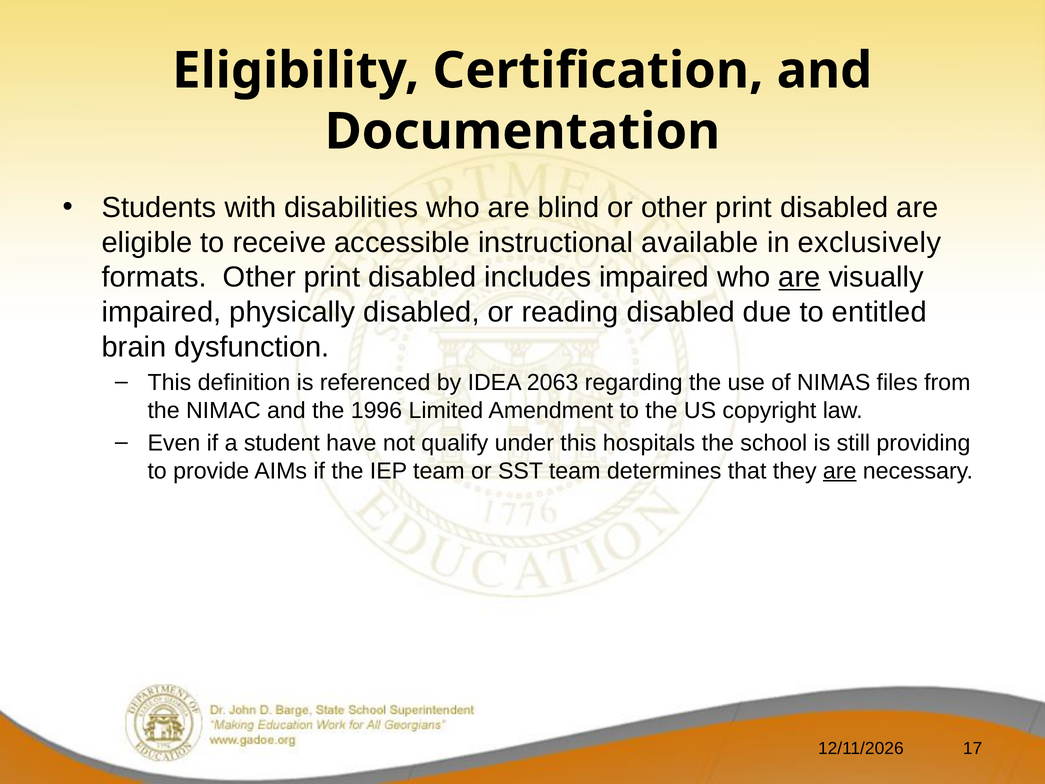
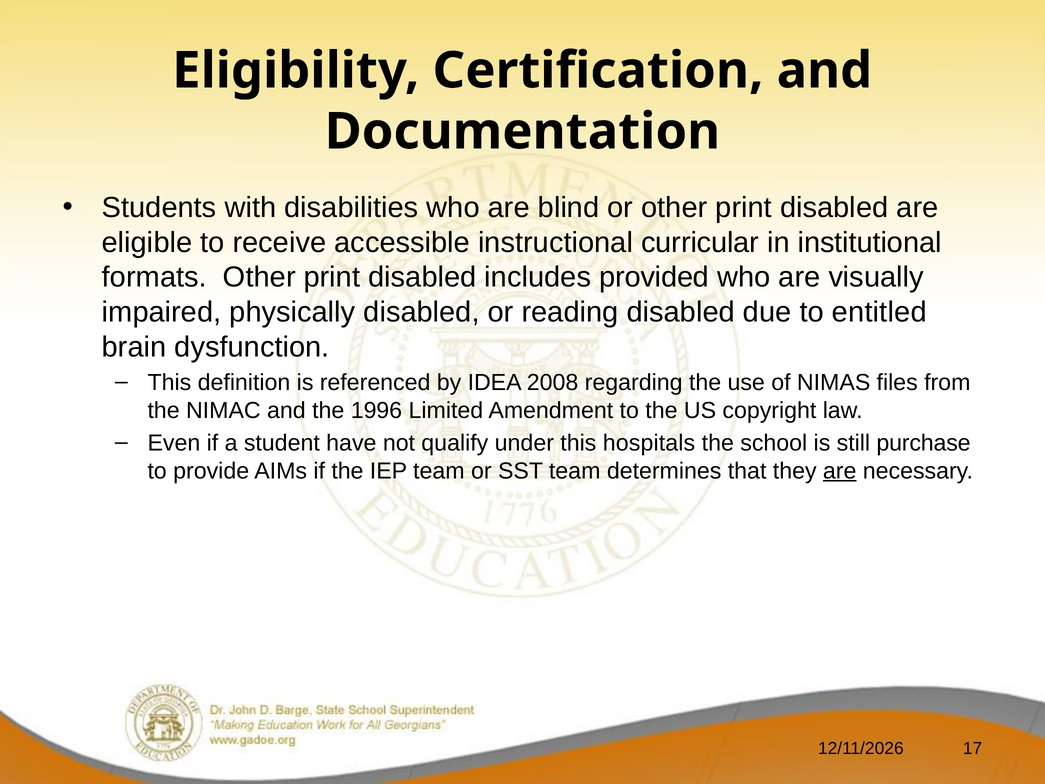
available: available -> curricular (700, 242)
exclusively: exclusively -> institutional (870, 242)
includes impaired: impaired -> provided (654, 277)
are underline: present -> none (799, 277)
2063: 2063 -> 2008 (553, 383)
providing: providing -> purchase (924, 443)
